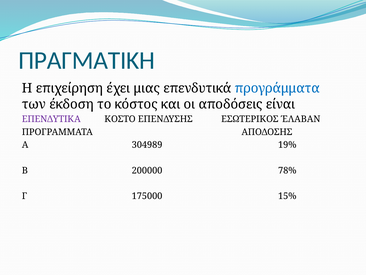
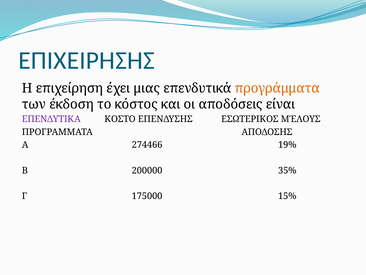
ΠΡΑΓΜΑΤΙΚΗ: ΠΡΑΓΜΑΤΙΚΗ -> ΕΠΙΧΕΙΡΗΣΗΣ (87, 60)
προγράμματα colour: blue -> orange (277, 88)
ΈΛΑΒΑΝ: ΈΛΑΒΑΝ -> ΜΈΛΟΥΣ (301, 119)
304989: 304989 -> 274466 (147, 145)
78%: 78% -> 35% (287, 170)
